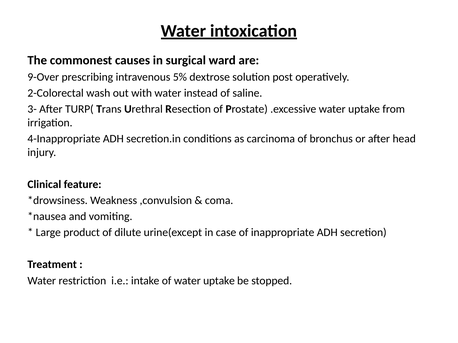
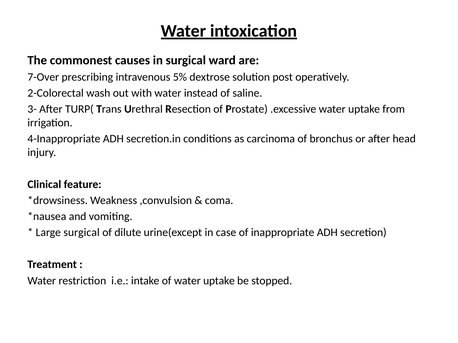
9-Over: 9-Over -> 7-Over (43, 77)
Large product: product -> surgical (82, 233)
